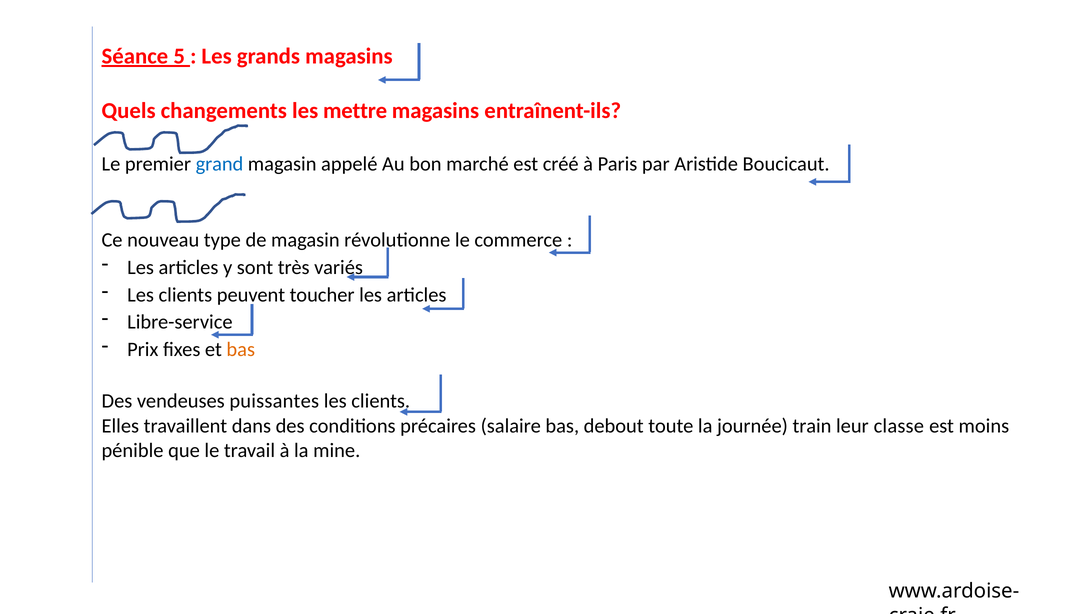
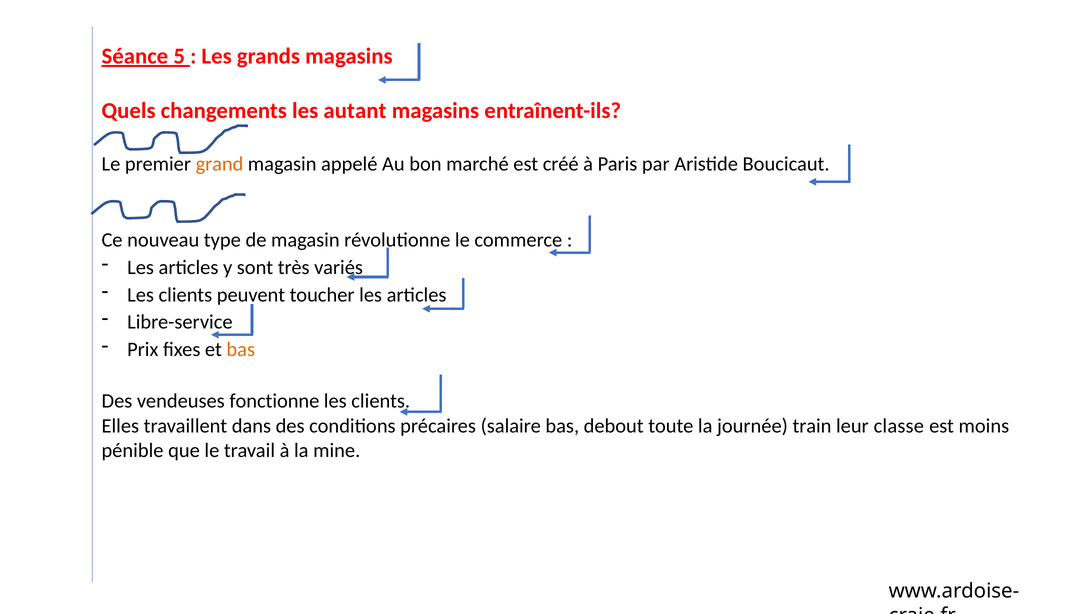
mettre: mettre -> autant (355, 111)
grand colour: blue -> orange (219, 164)
puissantes: puissantes -> fonctionne (274, 401)
